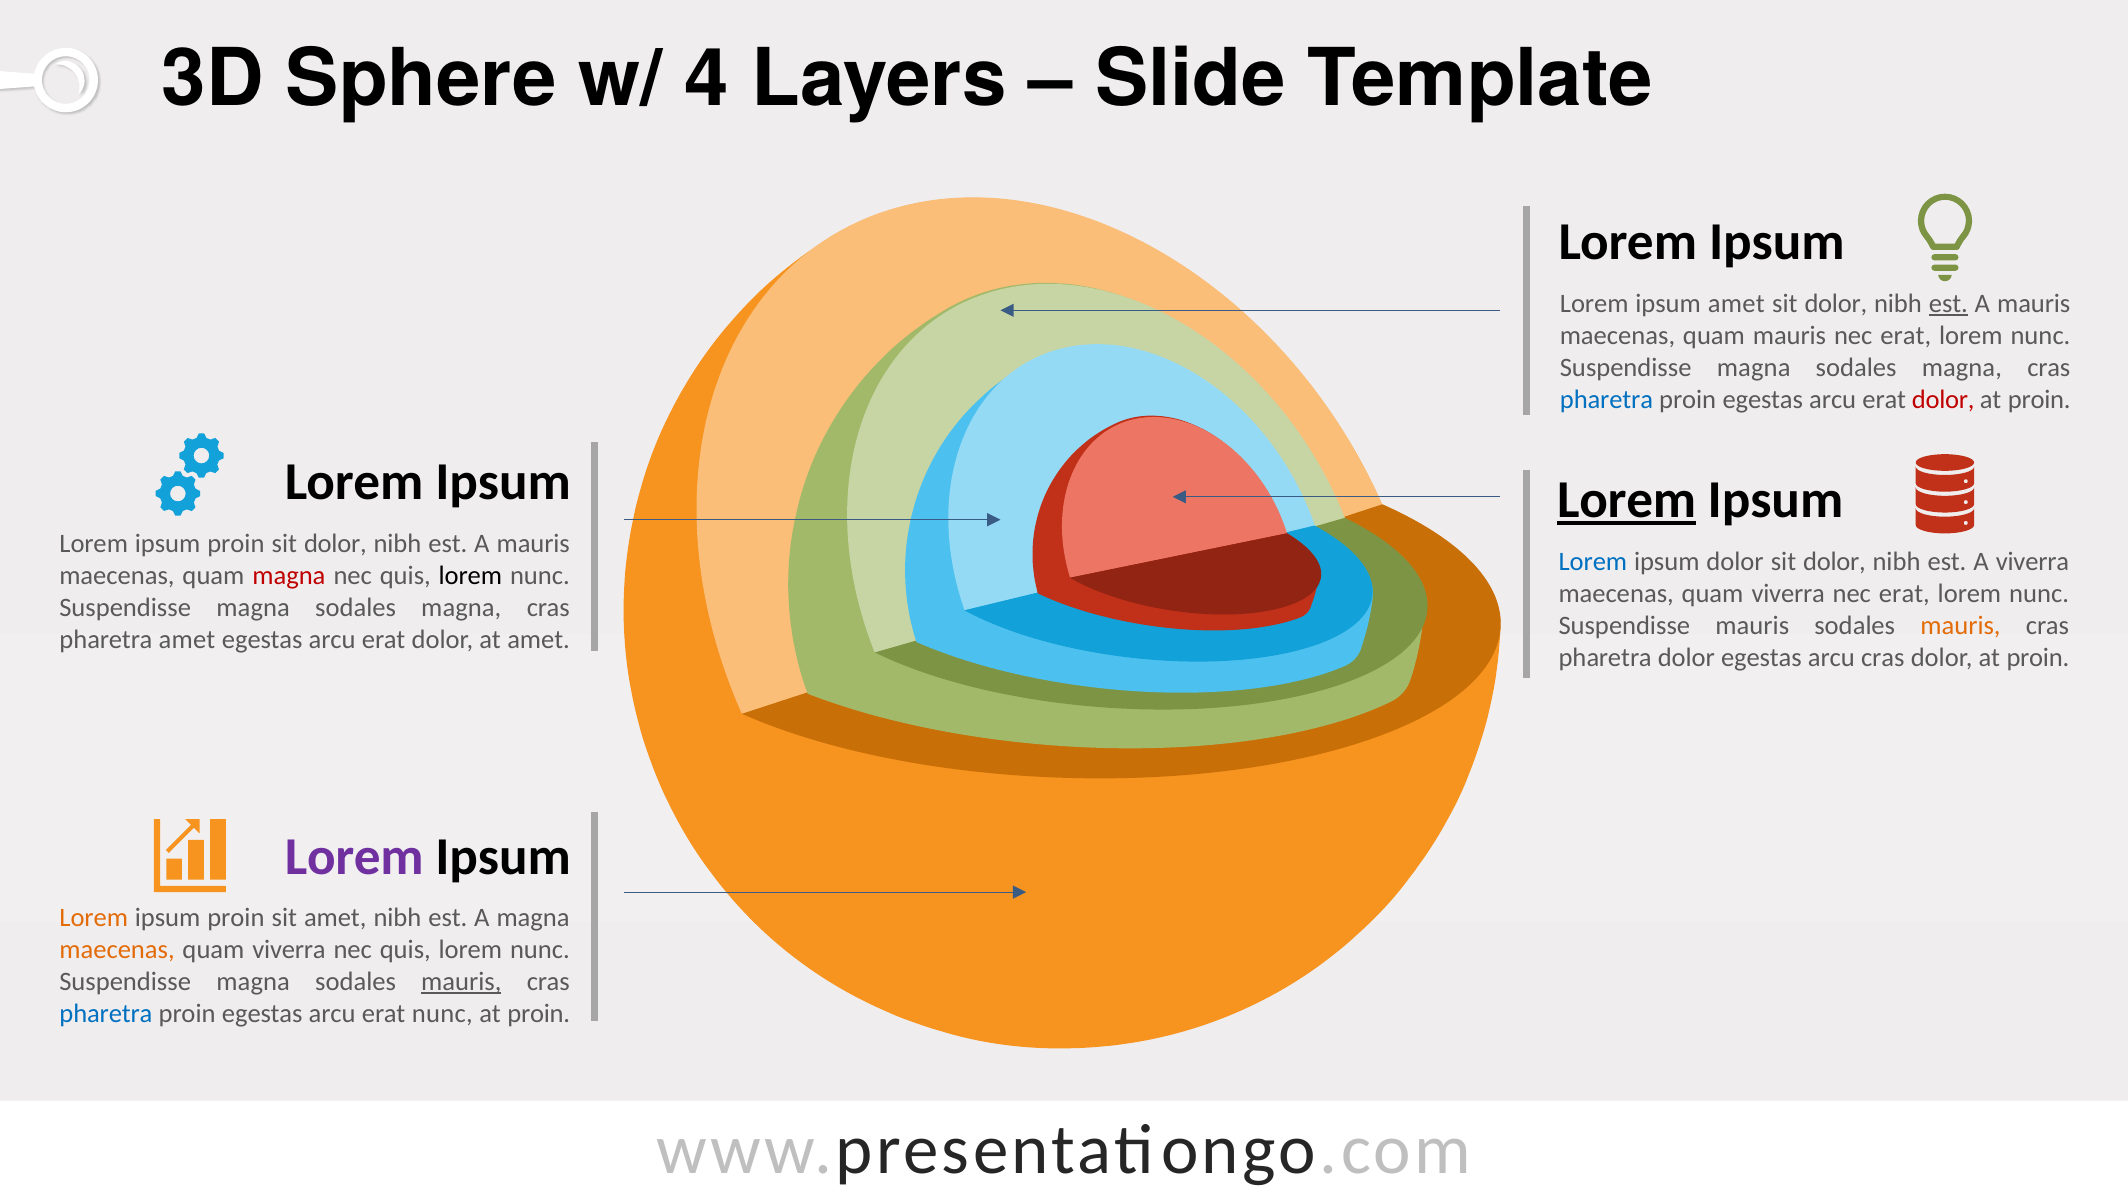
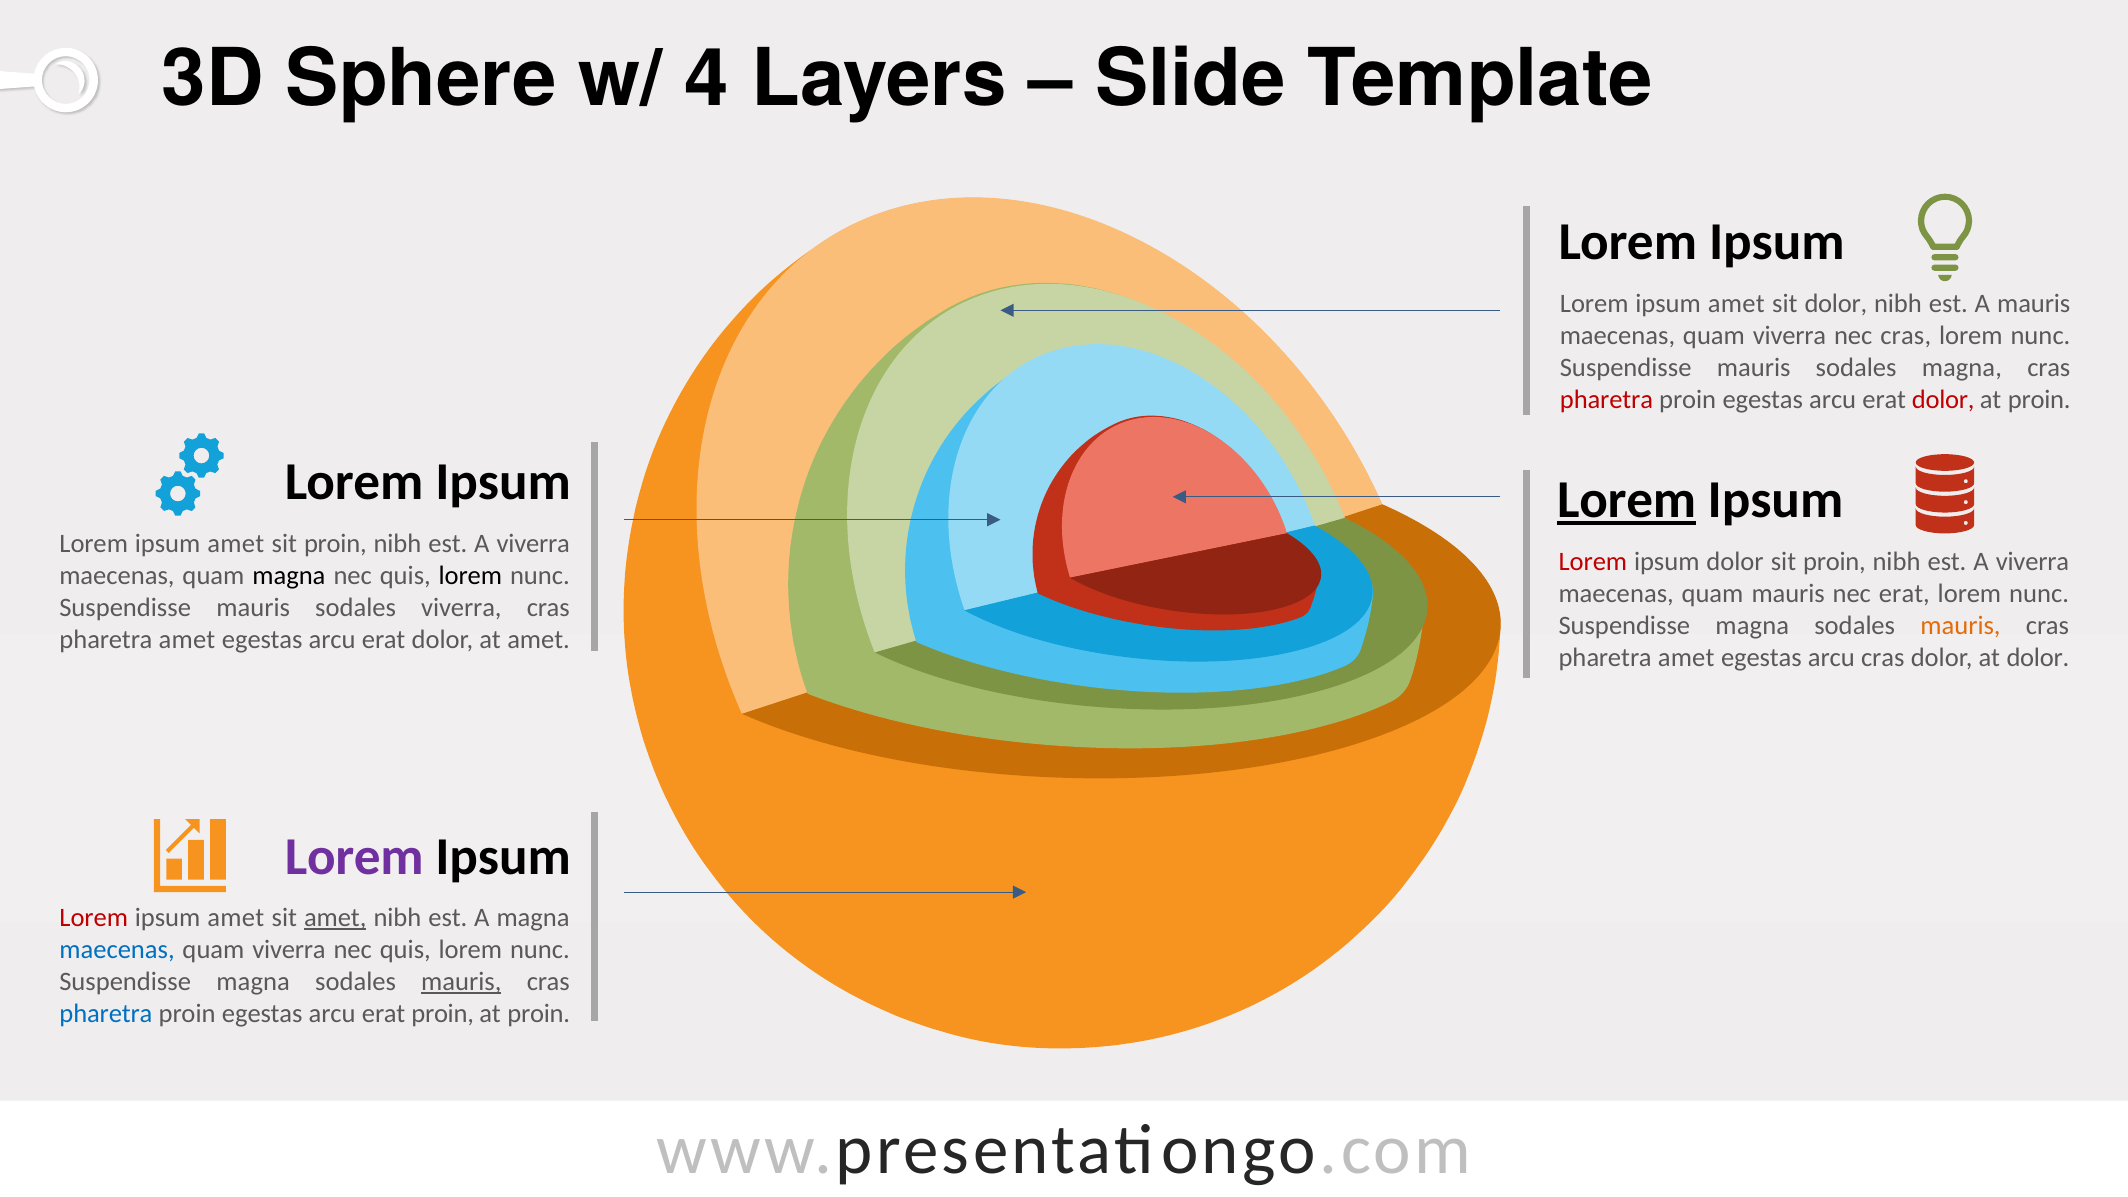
est underline: present -> none (1948, 304)
mauris: mauris -> viverra (1790, 335)
erat: erat -> cras (1906, 335)
magna: magna -> mauris (1754, 367)
pharetra colour: blue -> red (1606, 399)
proin: proin -> amet (236, 544)
dolor: dolor -> proin (335, 544)
mauris: mauris -> viverra (533, 544)
Lorem colour: blue -> red (1593, 562)
dolor sit dolor: dolor -> proin (1834, 562)
magna colour: red -> black (289, 576)
viverra: viverra -> mauris (1788, 593)
magna: magna -> mauris (253, 608)
magna: magna -> viverra (461, 608)
mauris: mauris -> magna (1752, 625)
dolor: dolor -> amet (1686, 657)
proin: proin -> dolor (2038, 657)
Lorem colour: orange -> red (94, 918)
proin: proin -> amet (236, 918)
amet underline: none -> present (335, 918)
maecenas colour: orange -> blue (117, 950)
erat nunc: nunc -> proin (443, 1014)
